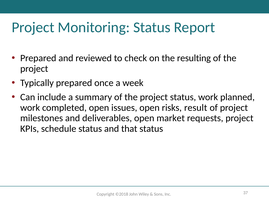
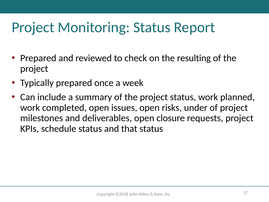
result: result -> under (196, 107)
market: market -> closure (171, 118)
